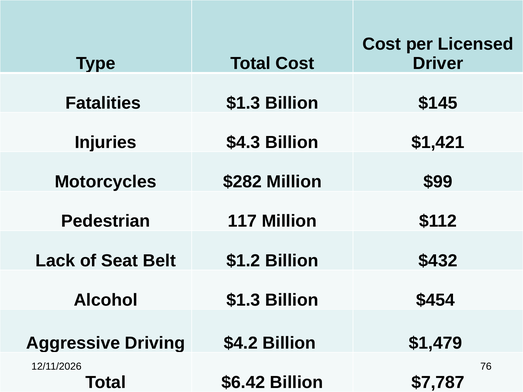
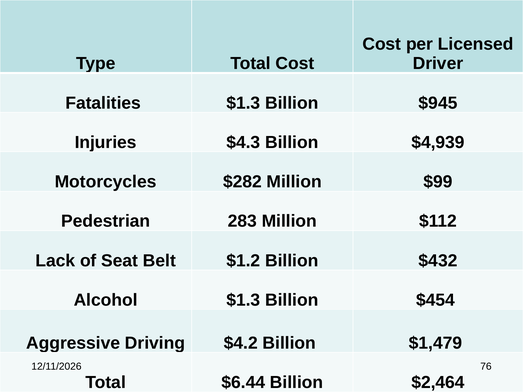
$145: $145 -> $945 (438, 103)
$1,421: $1,421 -> $4,939 (438, 142)
117: 117 -> 283 (242, 221)
$6.42: $6.42 -> $6.44 (243, 383)
$7,787: $7,787 -> $2,464 (438, 383)
